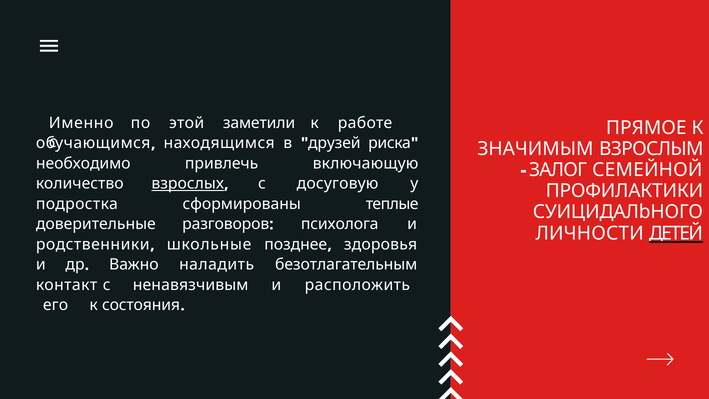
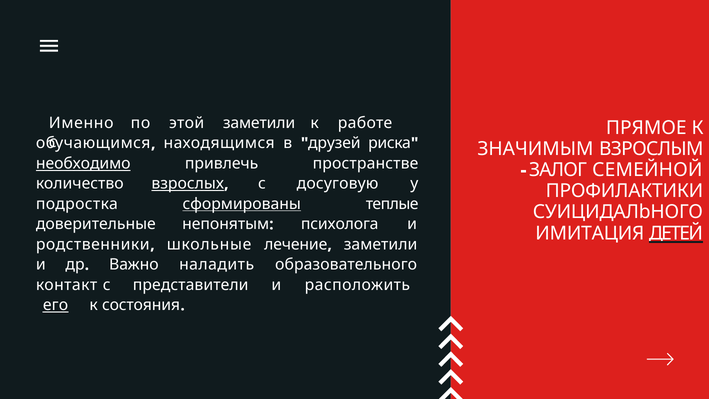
необходимо underline: none -> present (83, 163)
включающую: включающую -> пространстве (366, 163)
сформированы underline: none -> present (242, 204)
разговоров: разговоров -> непонятым (226, 224)
ЛИЧНОСТИ: ЛИЧНОСТИ -> ИМИТАЦИЯ (590, 233)
позднее: позднее -> лечение (296, 244)
здоровья: здоровья -> заметили (381, 244)
безотлагательным: безотлагательным -> образовательного (346, 265)
ненавязчивым: ненавязчивым -> представители (191, 285)
его underline: none -> present (56, 305)
